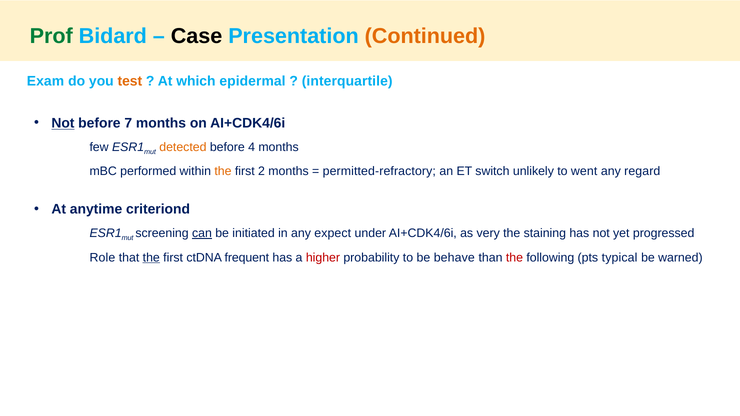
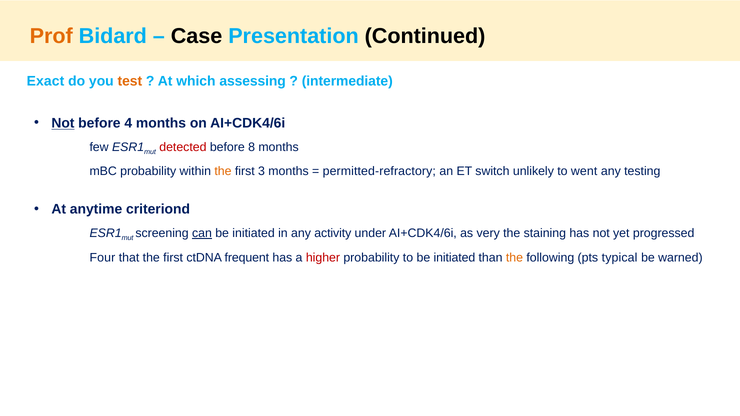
Prof colour: green -> orange (51, 36)
Continued colour: orange -> black (425, 36)
Exam: Exam -> Exact (45, 81)
epidermal: epidermal -> assessing (253, 81)
interquartile: interquartile -> intermediate (347, 81)
7: 7 -> 4 (128, 123)
detected colour: orange -> red (183, 147)
4: 4 -> 8 (252, 147)
mBC performed: performed -> probability (148, 171)
2: 2 -> 3 (262, 171)
regard: regard -> testing (642, 171)
expect: expect -> activity (333, 233)
Role: Role -> Four (102, 258)
the underline: present -> none (151, 258)
to be behave: behave -> initiated (454, 258)
the colour: red -> orange (514, 258)
